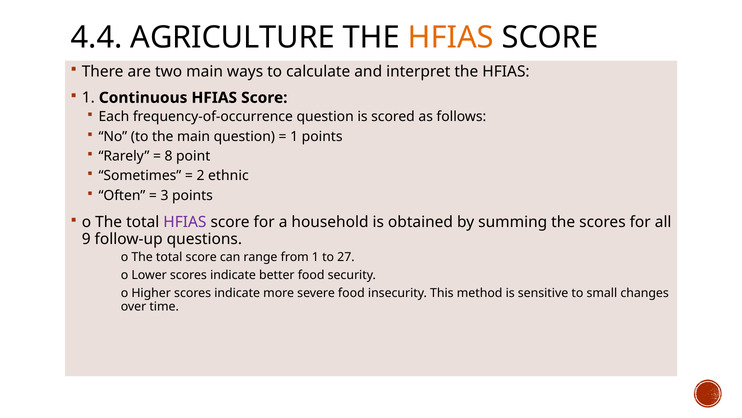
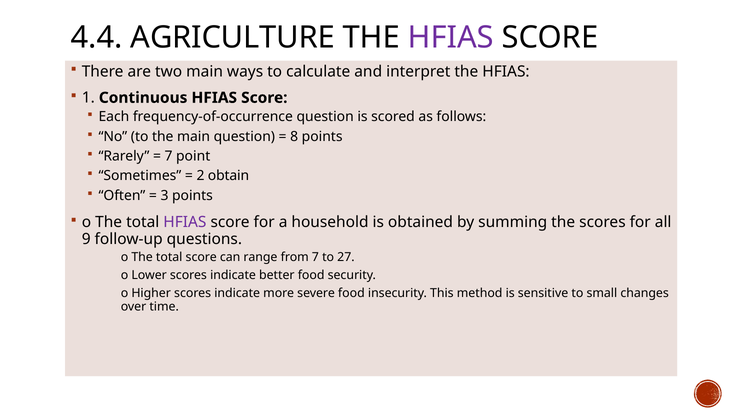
HFIAS colour: orange -> purple (451, 37)
1: 1 -> 8 (294, 136)
8: 8 -> 7 (168, 156)
ethnic: ethnic -> obtain (229, 176)
from 1: 1 -> 7 (315, 257)
